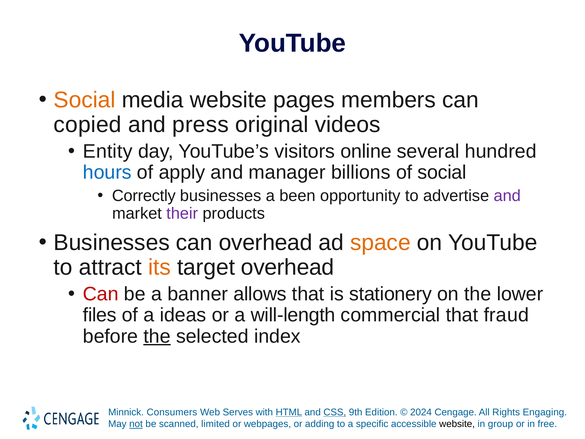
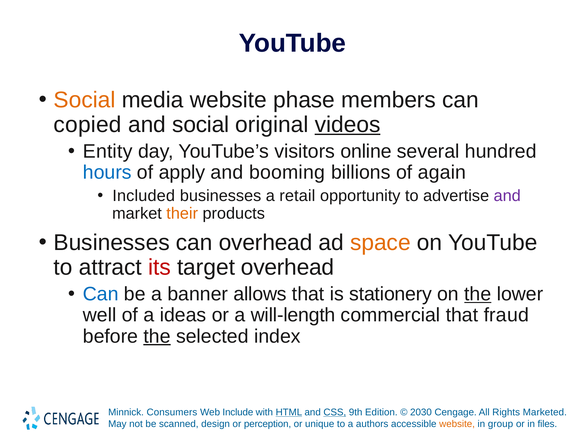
pages: pages -> phase (304, 100)
and press: press -> social (201, 124)
videos underline: none -> present (348, 124)
manager: manager -> booming (287, 172)
of social: social -> again (442, 172)
Correctly: Correctly -> Included (144, 196)
been: been -> retail (297, 196)
their colour: purple -> orange (182, 213)
its colour: orange -> red (159, 267)
Can colour: red -> blue (101, 294)
the underline: none -> present (478, 294)
files: files -> well (100, 315)
Serves: Serves -> Include (238, 412)
2024: 2024 -> 2030 (421, 412)
Engaging: Engaging -> Marketed (545, 412)
not underline: present -> none (136, 424)
limited: limited -> design (216, 424)
webpages: webpages -> perception (268, 424)
adding: adding -> unique (320, 424)
specific: specific -> authors (372, 424)
website colour: black -> orange (457, 424)
free: free -> files (547, 424)
